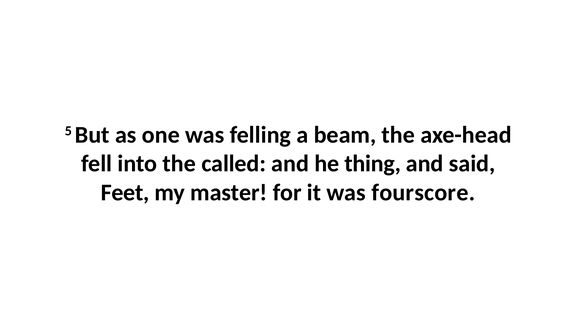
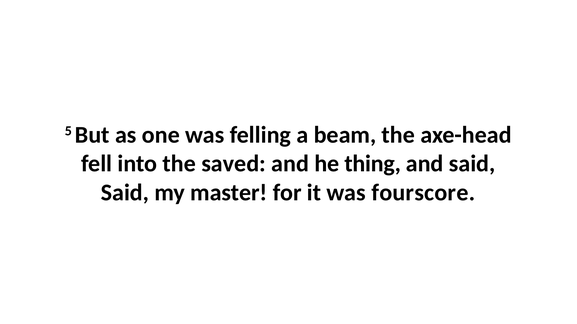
called: called -> saved (234, 164)
Feet: Feet -> Said (125, 193)
